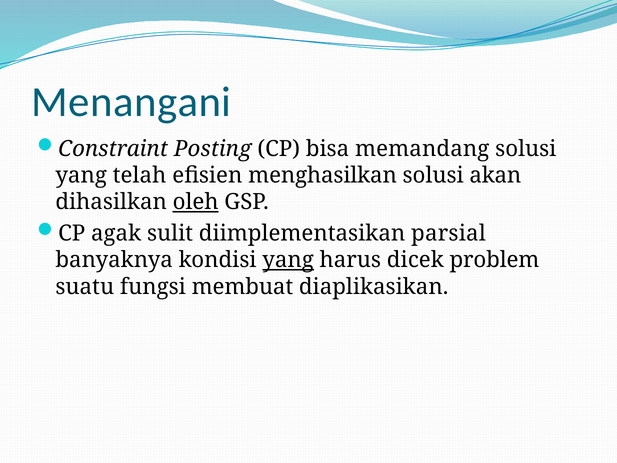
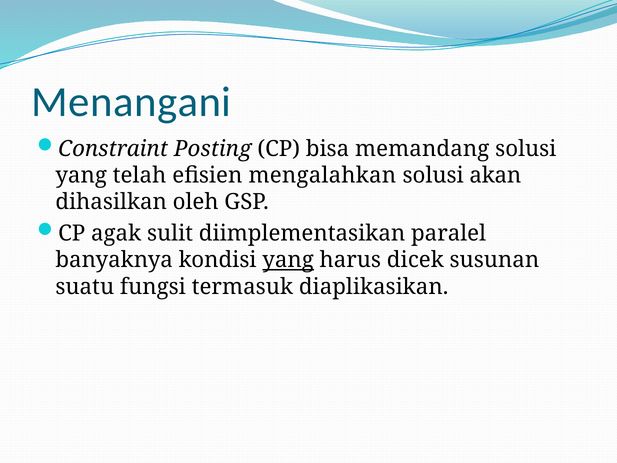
menghasilkan: menghasilkan -> mengalahkan (322, 175)
oleh underline: present -> none (196, 202)
parsial: parsial -> paralel (449, 233)
problem: problem -> susunan (494, 260)
membuat: membuat -> termasuk (242, 287)
